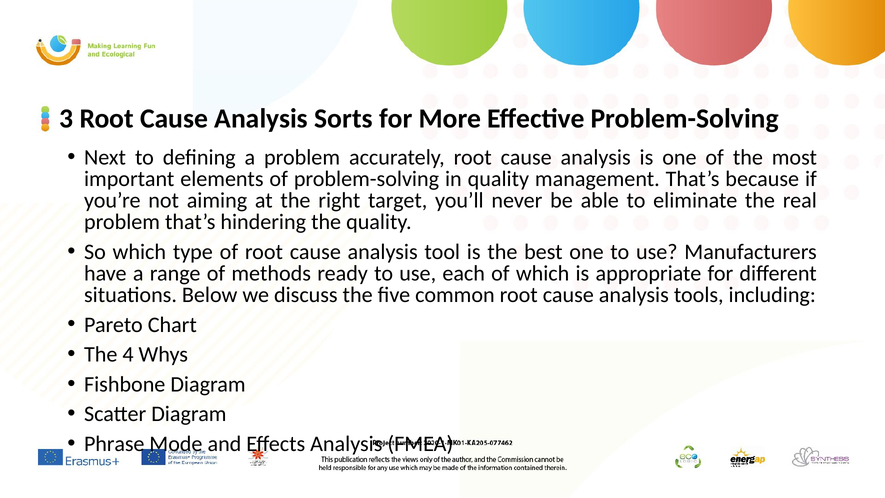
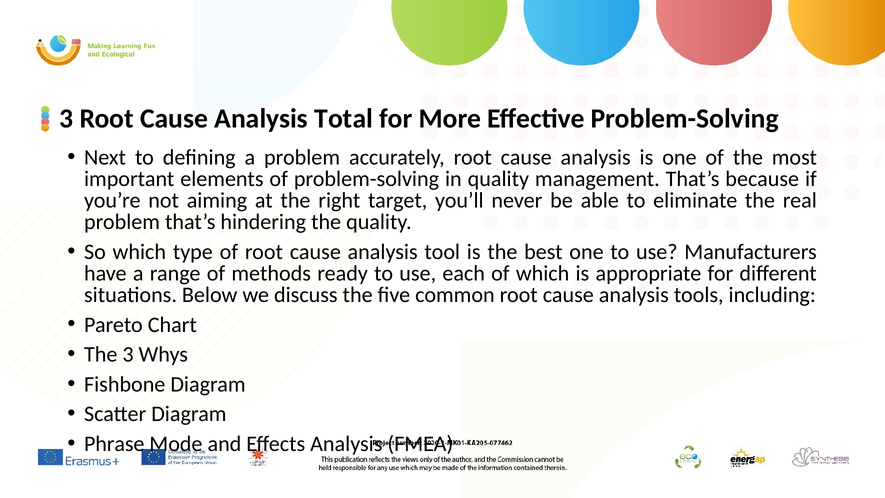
Sorts: Sorts -> Total (344, 118)
The 4: 4 -> 3 (128, 354)
